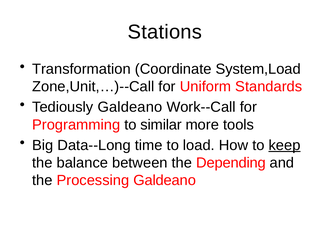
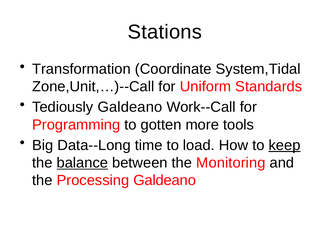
System,Load: System,Load -> System,Tidal (258, 69)
similar: similar -> gotten (161, 125)
balance underline: none -> present (82, 163)
Depending: Depending -> Monitoring (231, 163)
